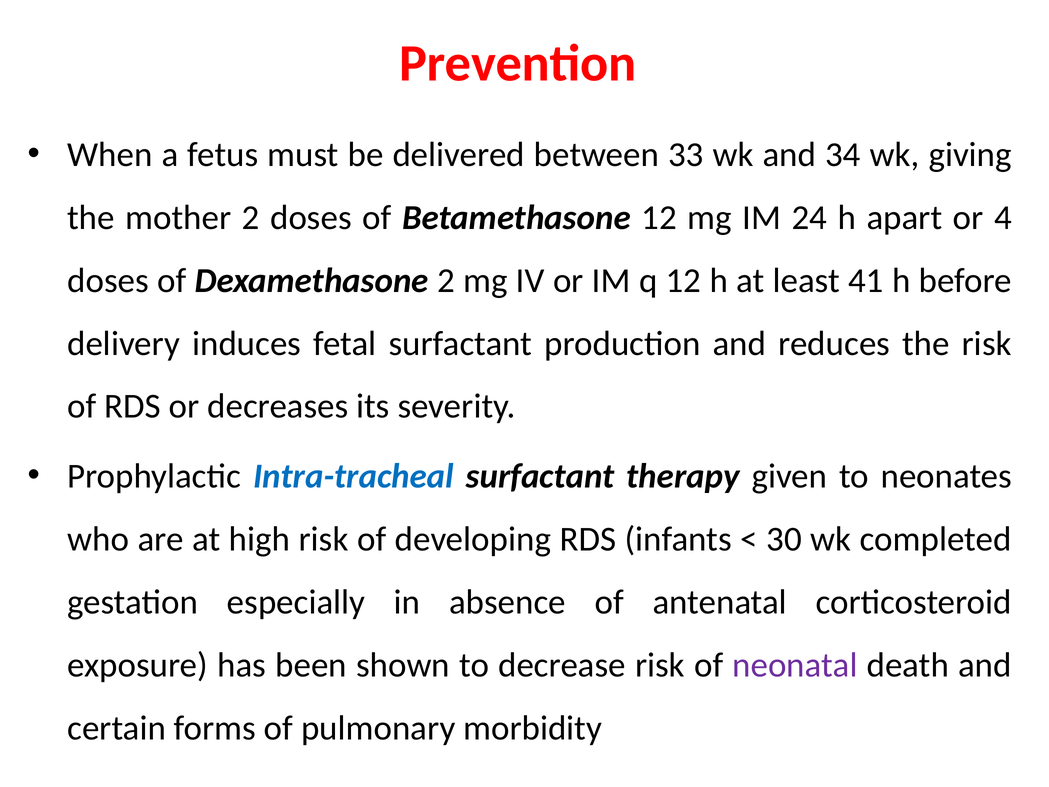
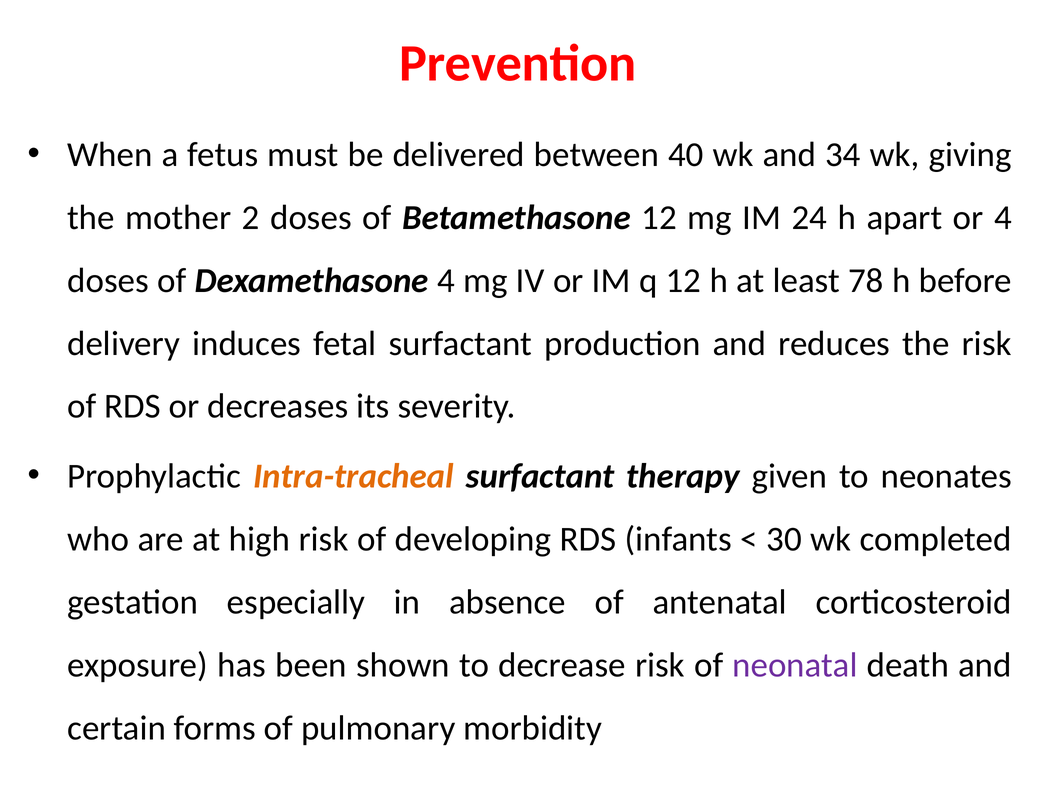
33: 33 -> 40 (686, 155)
Dexamethasone 2: 2 -> 4 (446, 280)
41: 41 -> 78 (866, 280)
Intra-tracheal colour: blue -> orange (353, 476)
